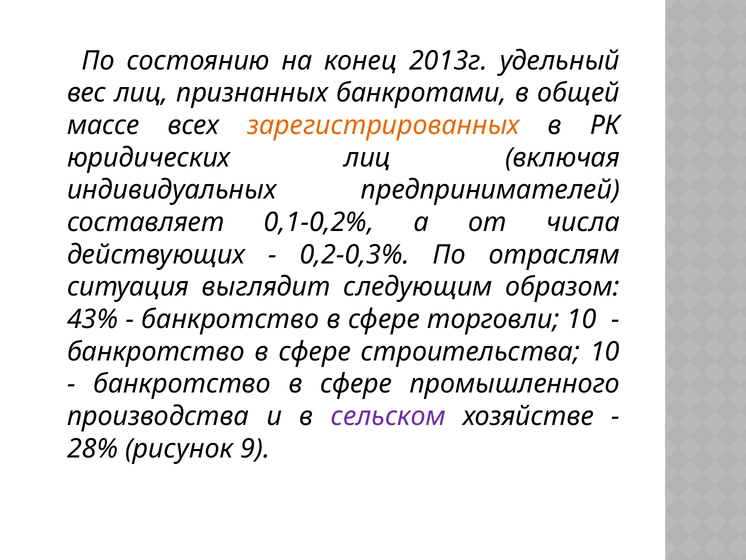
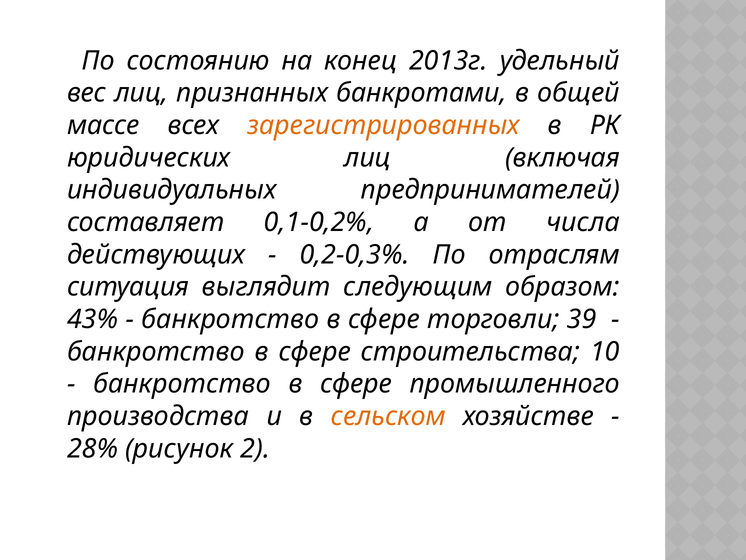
торговли 10: 10 -> 39 (582, 319)
сельском colour: purple -> orange (388, 416)
9: 9 -> 2 (255, 448)
